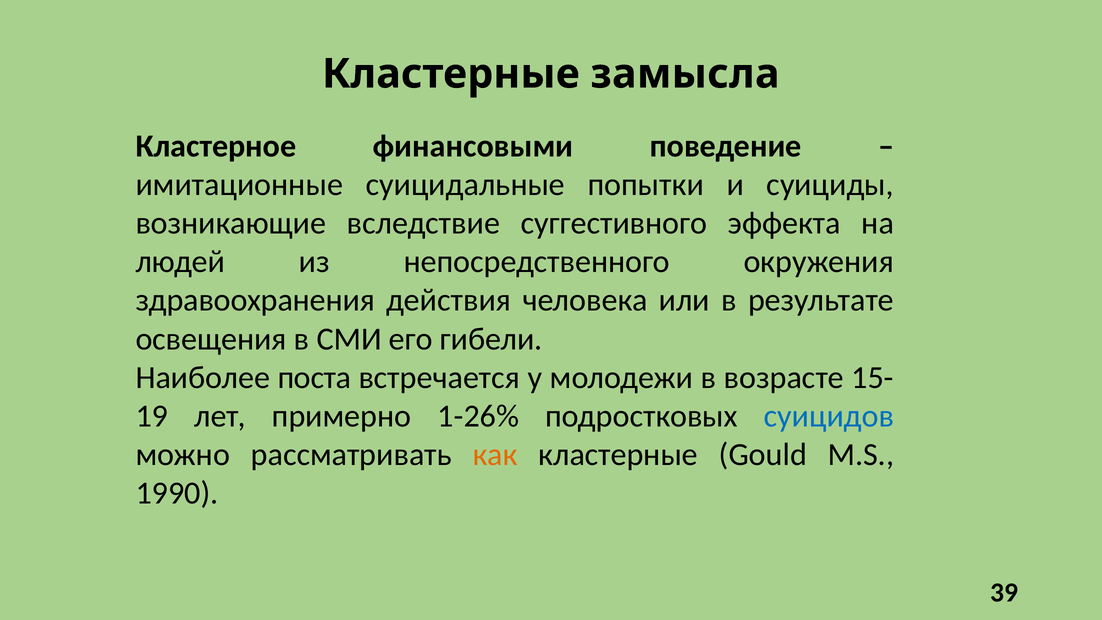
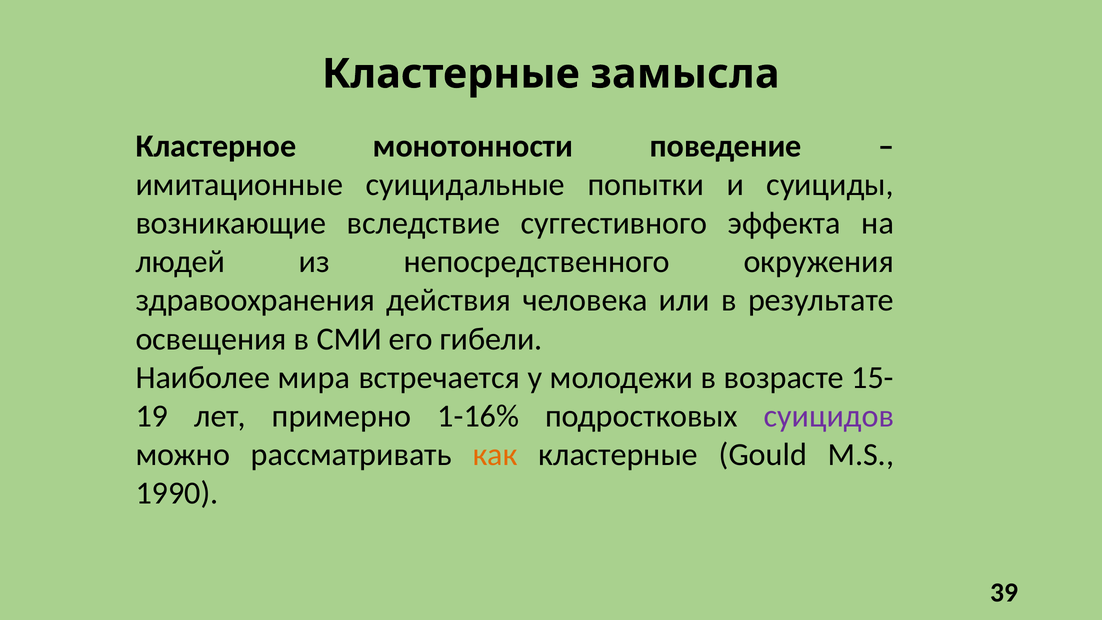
финансовыми: финансовыми -> монотонности (473, 146)
поста: поста -> мира (314, 377)
1-26%: 1-26% -> 1-16% (478, 416)
суицидов colour: blue -> purple (829, 416)
